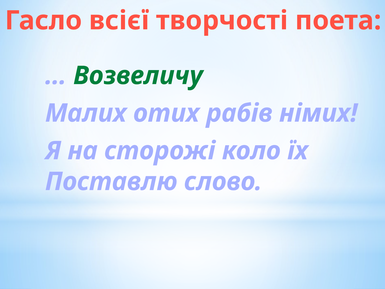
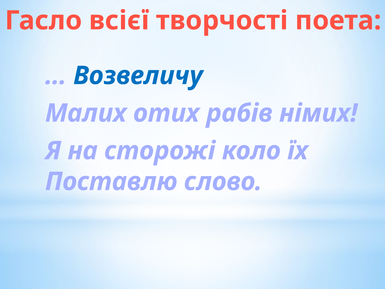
Возвеличу colour: green -> blue (138, 76)
